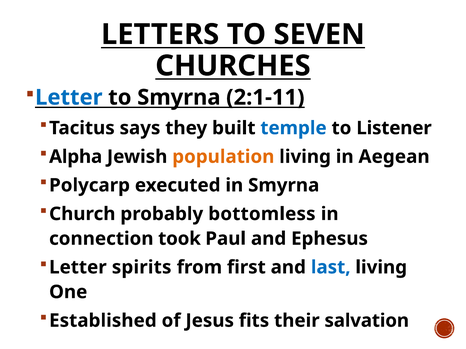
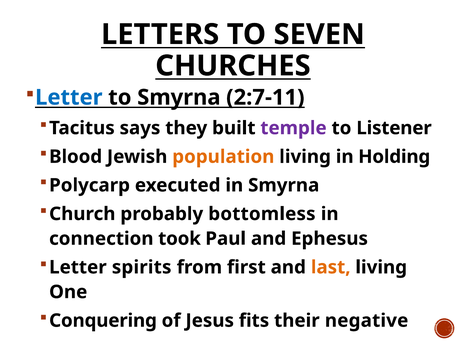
2:1-11: 2:1-11 -> 2:7-11 (265, 98)
temple colour: blue -> purple (294, 128)
Alpha: Alpha -> Blood (76, 157)
Aegean: Aegean -> Holding (394, 157)
last colour: blue -> orange (331, 268)
Established: Established -> Conquering (103, 321)
salvation: salvation -> negative (367, 321)
